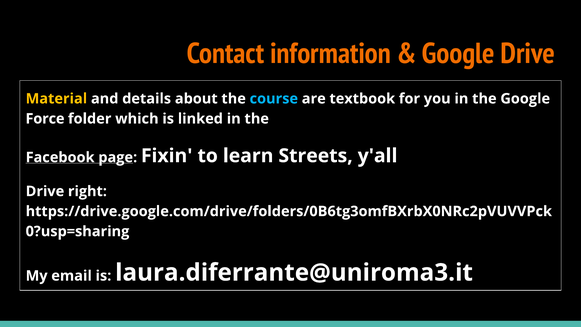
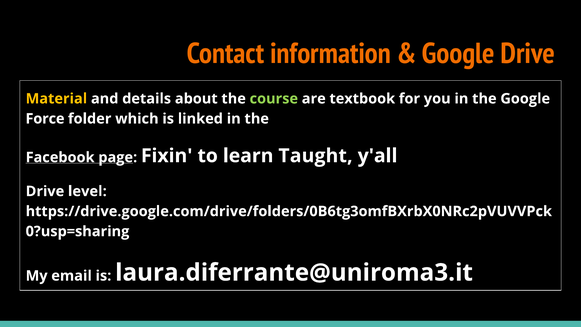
course colour: light blue -> light green (274, 99)
Streets: Streets -> Taught (315, 156)
right: right -> level (87, 191)
